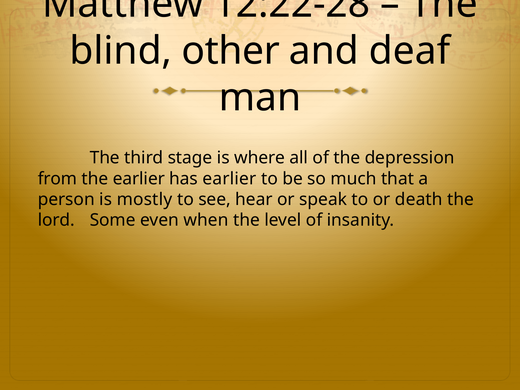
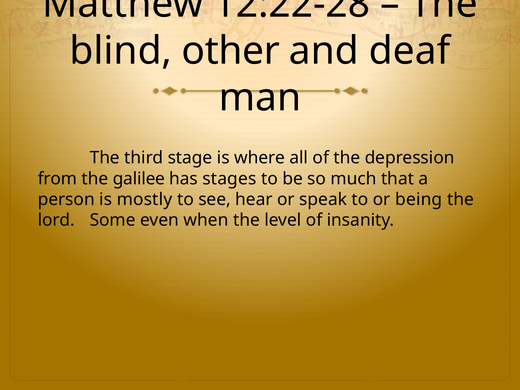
the earlier: earlier -> galilee (139, 179)
has earlier: earlier -> stages (229, 179)
death: death -> being (419, 199)
